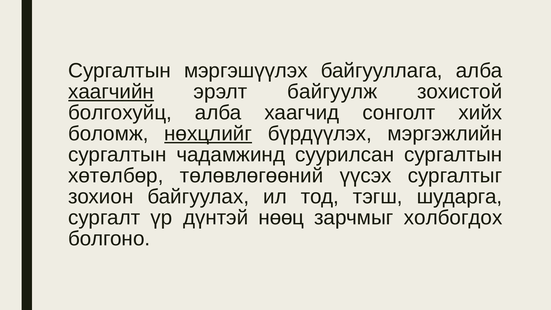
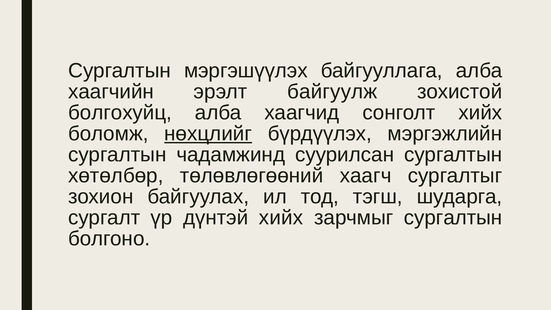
хаагчийн underline: present -> none (111, 92)
үүсэх: үүсэх -> хаагч (366, 176)
дүнтэй нөөц: нөөц -> хийх (281, 218)
зарчмыг холбогдох: холбогдох -> сургалтын (453, 218)
